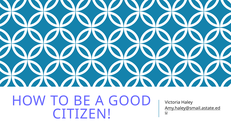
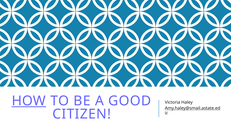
HOW underline: none -> present (29, 101)
